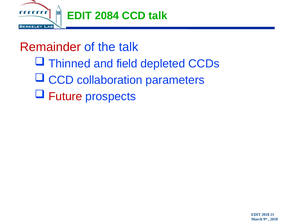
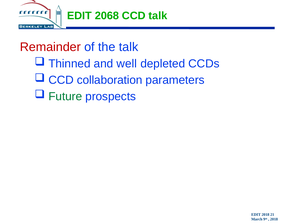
2084: 2084 -> 2068 (107, 16)
field: field -> well (127, 64)
Future colour: red -> green (65, 96)
